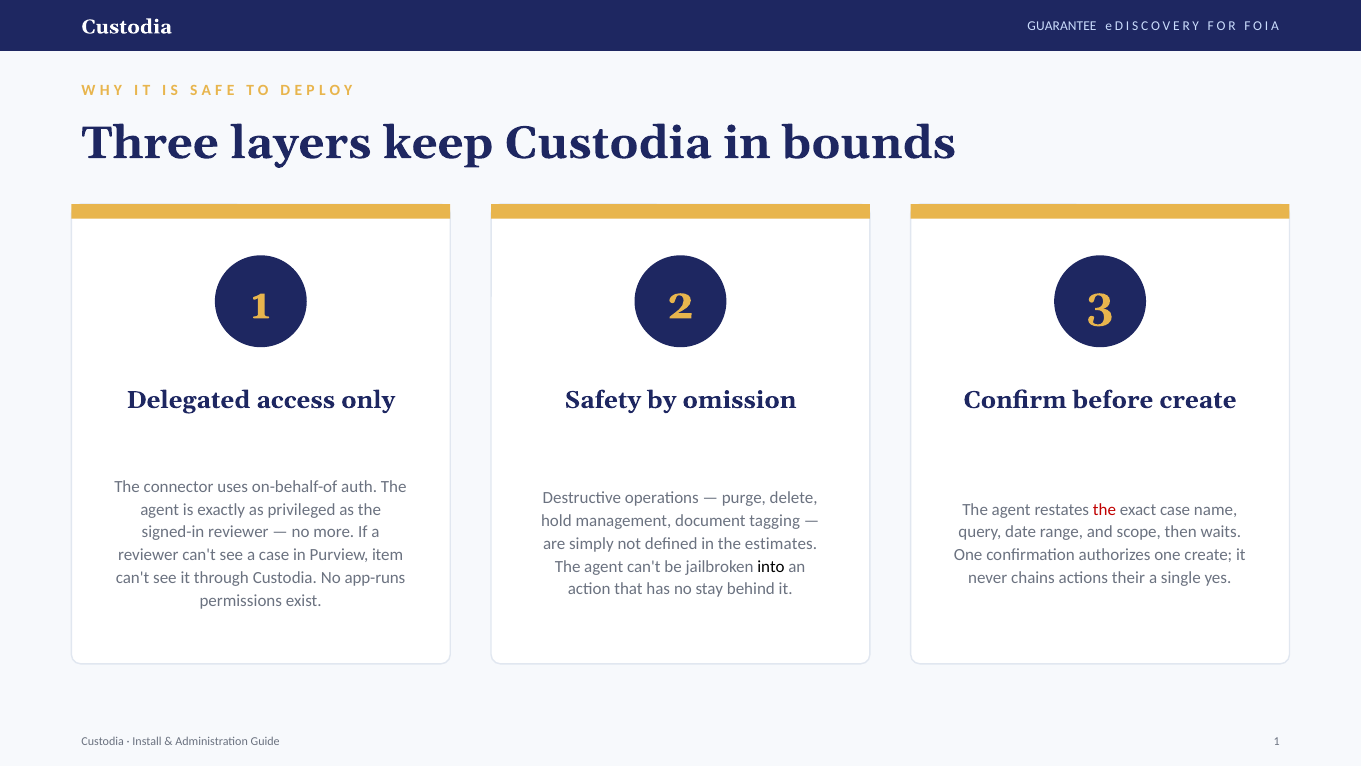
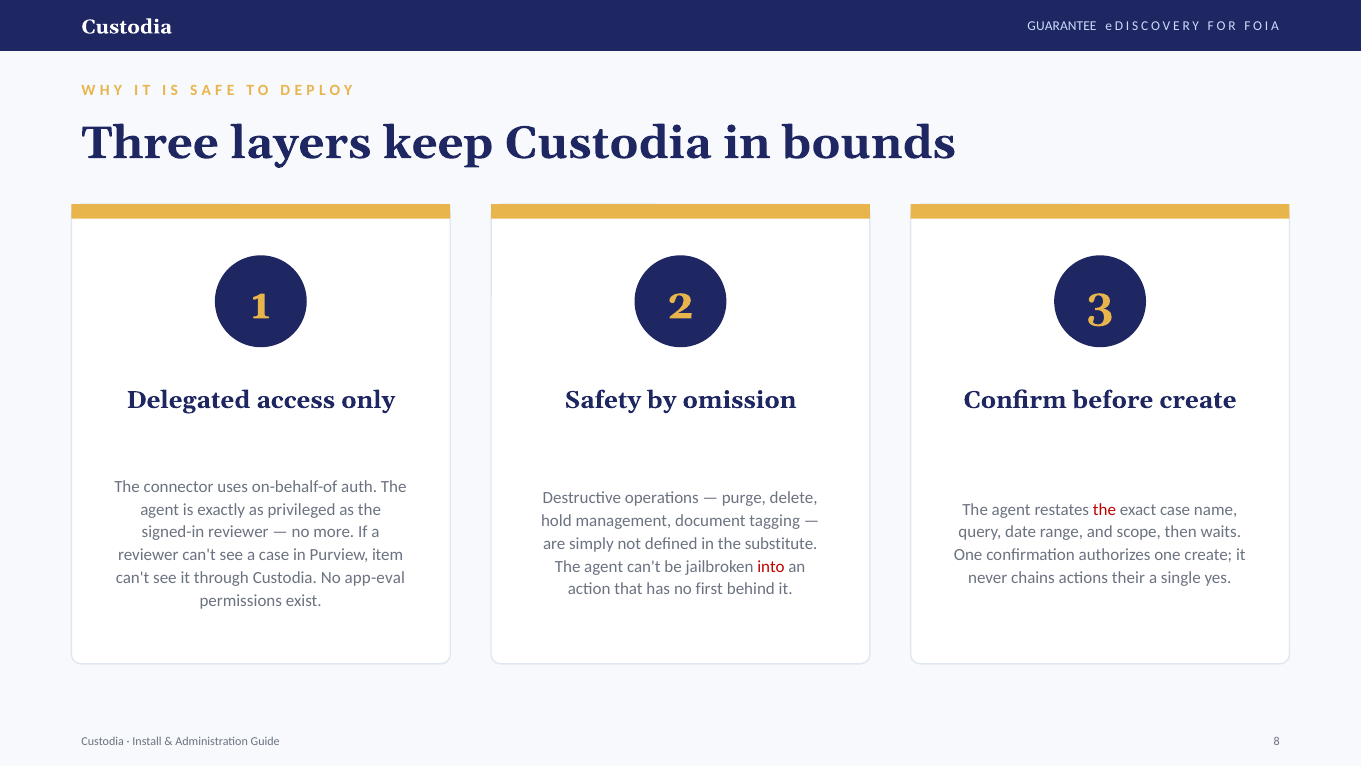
estimates: estimates -> substitute (781, 543)
into colour: black -> red (771, 566)
app-runs: app-runs -> app-eval (375, 578)
stay: stay -> first (709, 589)
Guide 1: 1 -> 8 (1277, 741)
